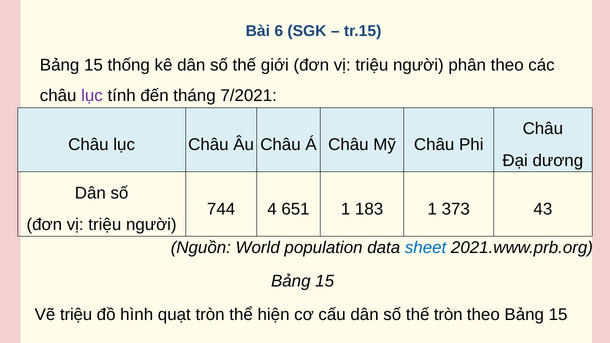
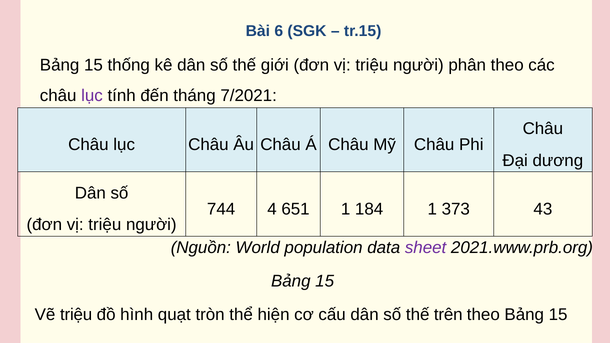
183: 183 -> 184 (369, 209)
sheet colour: blue -> purple (426, 248)
thế tròn: tròn -> trên (448, 315)
